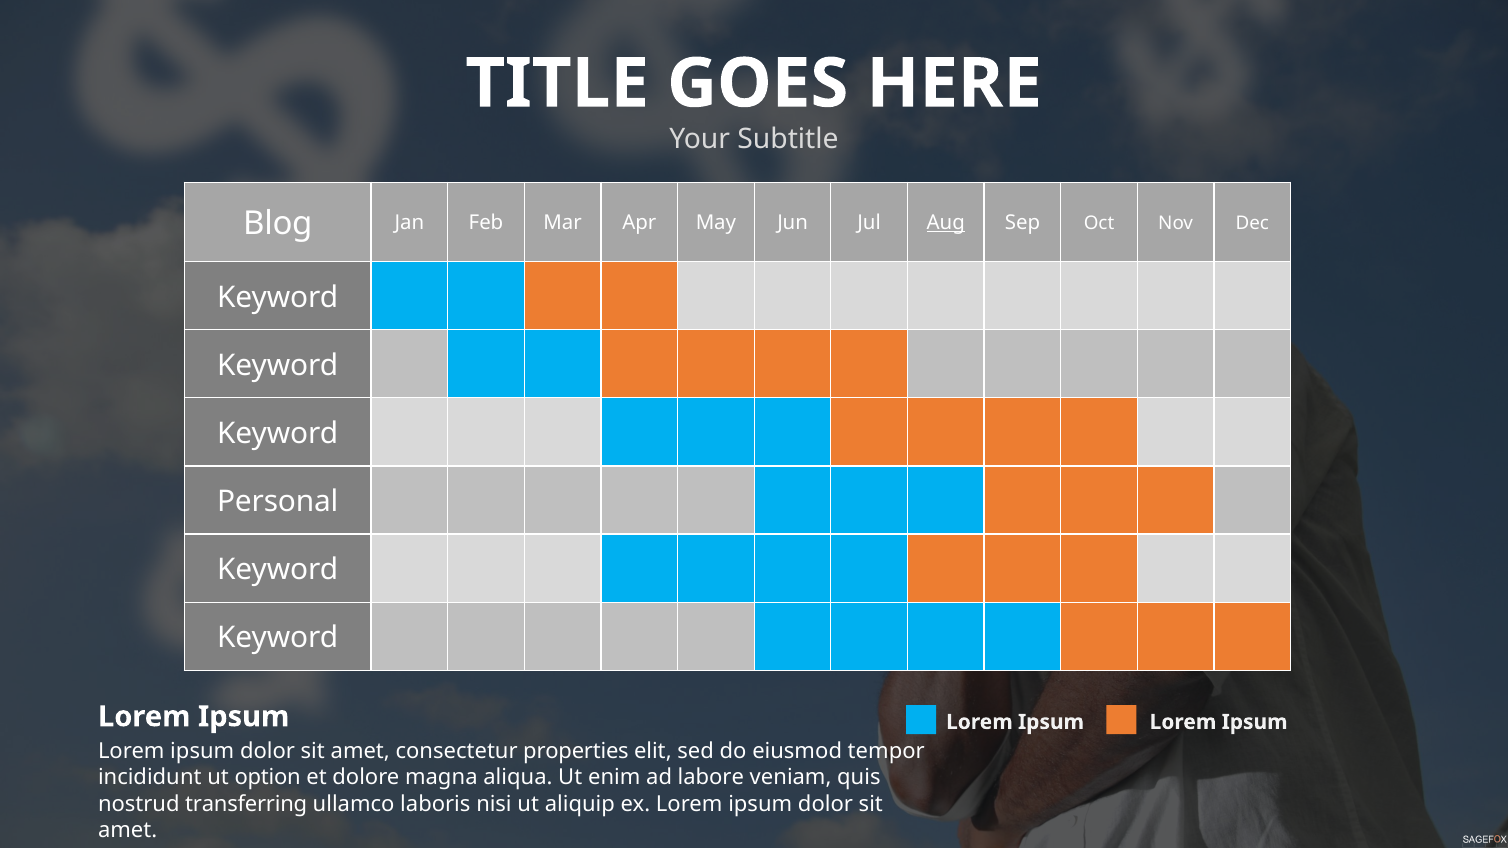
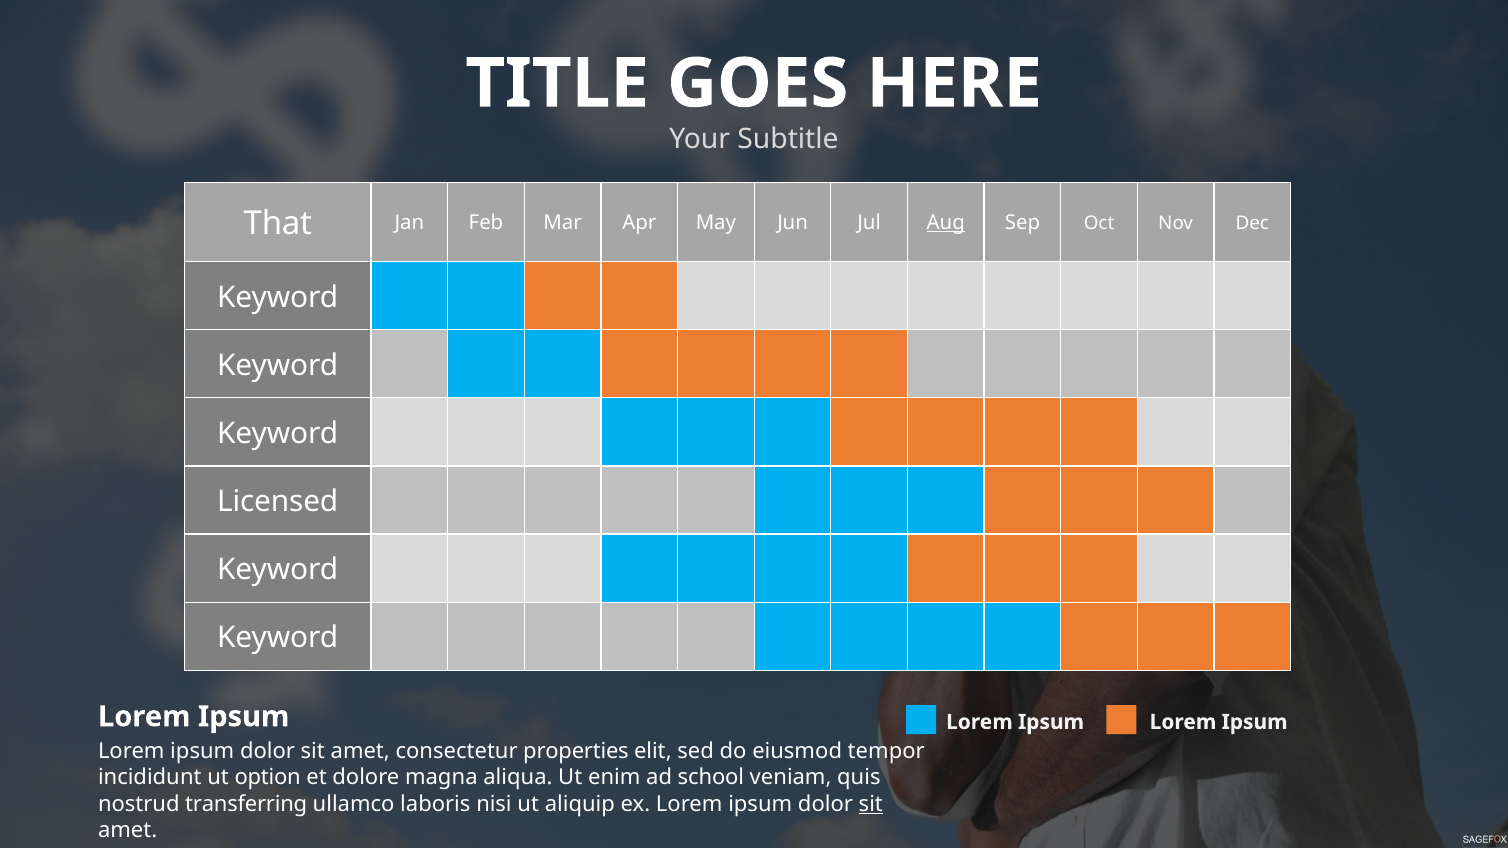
Blog: Blog -> That (278, 224)
Personal: Personal -> Licensed (278, 502)
labore: labore -> school (711, 778)
sit underline: none -> present (871, 804)
